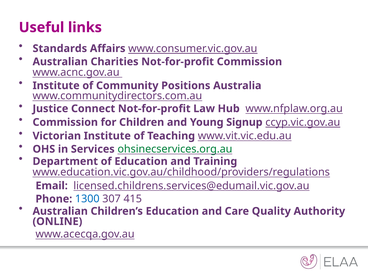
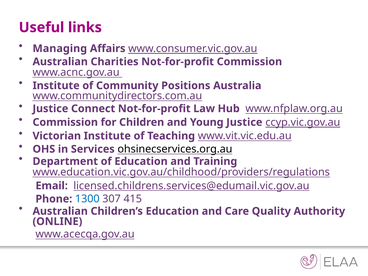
Standards: Standards -> Managing (60, 48)
Young Signup: Signup -> Justice (244, 122)
ohsinecservices.org.au colour: green -> black (175, 149)
